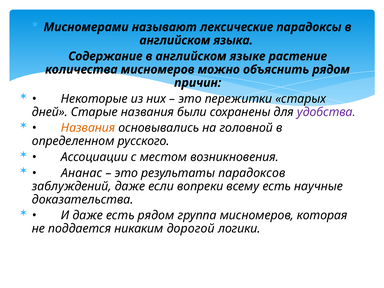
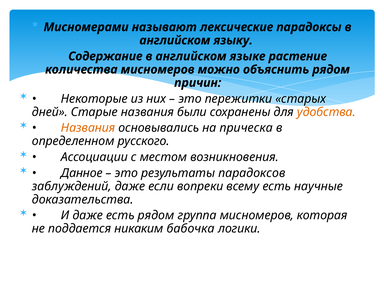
языка: языка -> языку (233, 40)
удобства colour: purple -> orange (326, 112)
головной: головной -> прическа (246, 128)
Ананас: Ананас -> Данное (82, 173)
дорогой: дорогой -> бабочка (191, 229)
